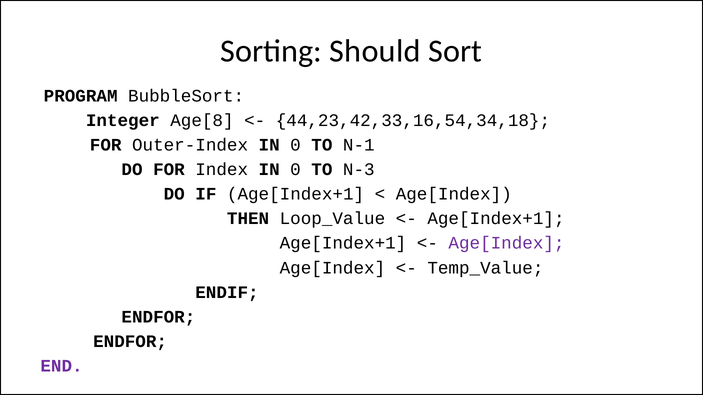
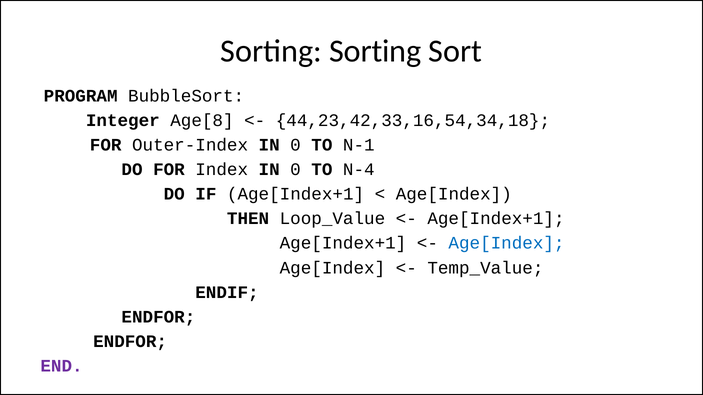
Sorting Should: Should -> Sorting (375, 51)
N-3: N-3 -> N-4 (359, 170)
Age[Index colour: purple -> blue (507, 243)
